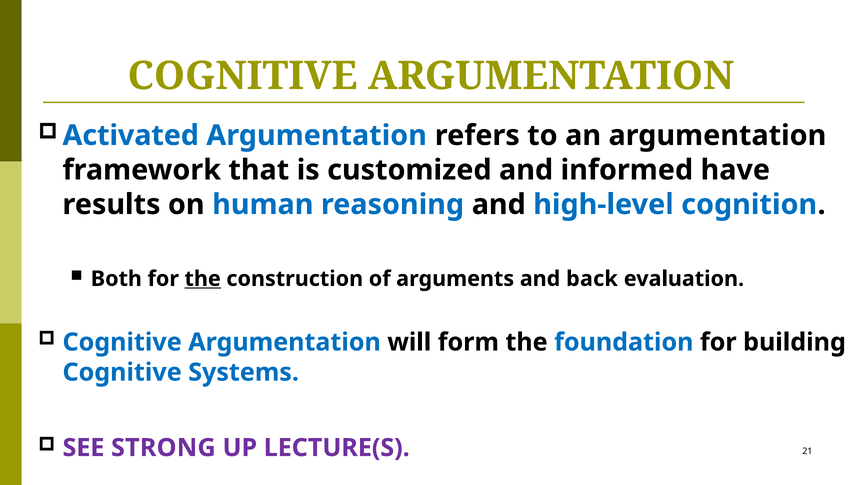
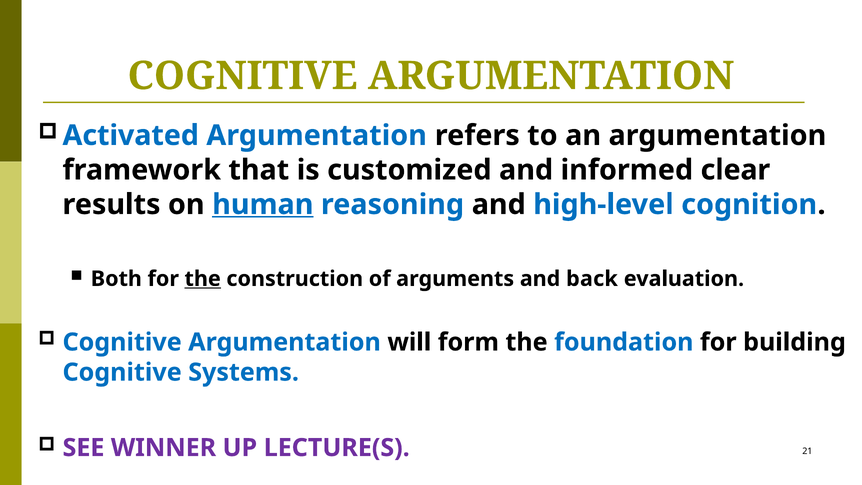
have: have -> clear (735, 170)
human underline: none -> present (263, 204)
STRONG: STRONG -> WINNER (164, 448)
